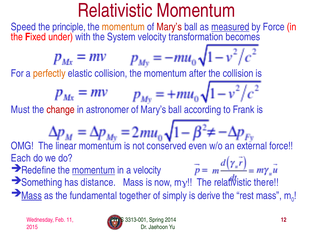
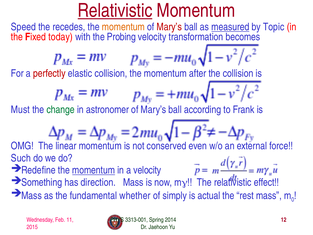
Relativistic underline: none -> present (115, 10)
principle: principle -> recedes (69, 27)
by Force: Force -> Topic (274, 27)
under: under -> today (61, 37)
System: System -> Probing (121, 37)
perfectly colour: orange -> red (49, 73)
change colour: red -> green (61, 110)
Each: Each -> Such (21, 158)
distance: distance -> direction (98, 182)
there: there -> effect (266, 182)
Mass underline: present -> none (32, 195)
together: together -> whether (135, 195)
derive: derive -> actual (209, 195)
